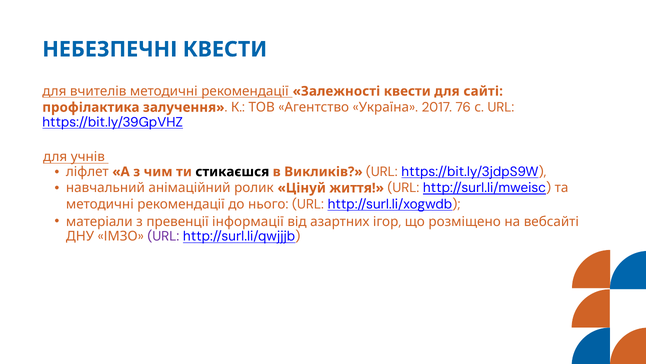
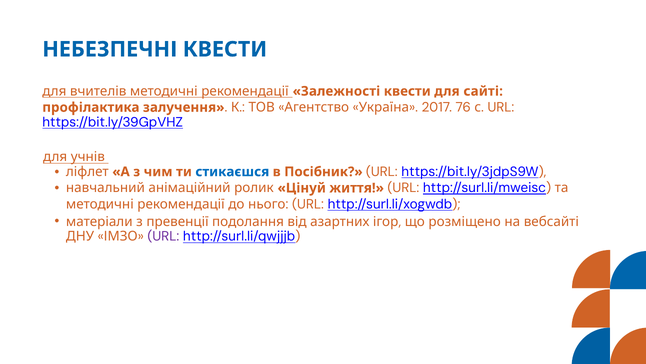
стикаєшся colour: black -> blue (232, 171)
Викликів: Викликів -> Посібник (323, 171)
інформації: інформації -> подолання (248, 221)
